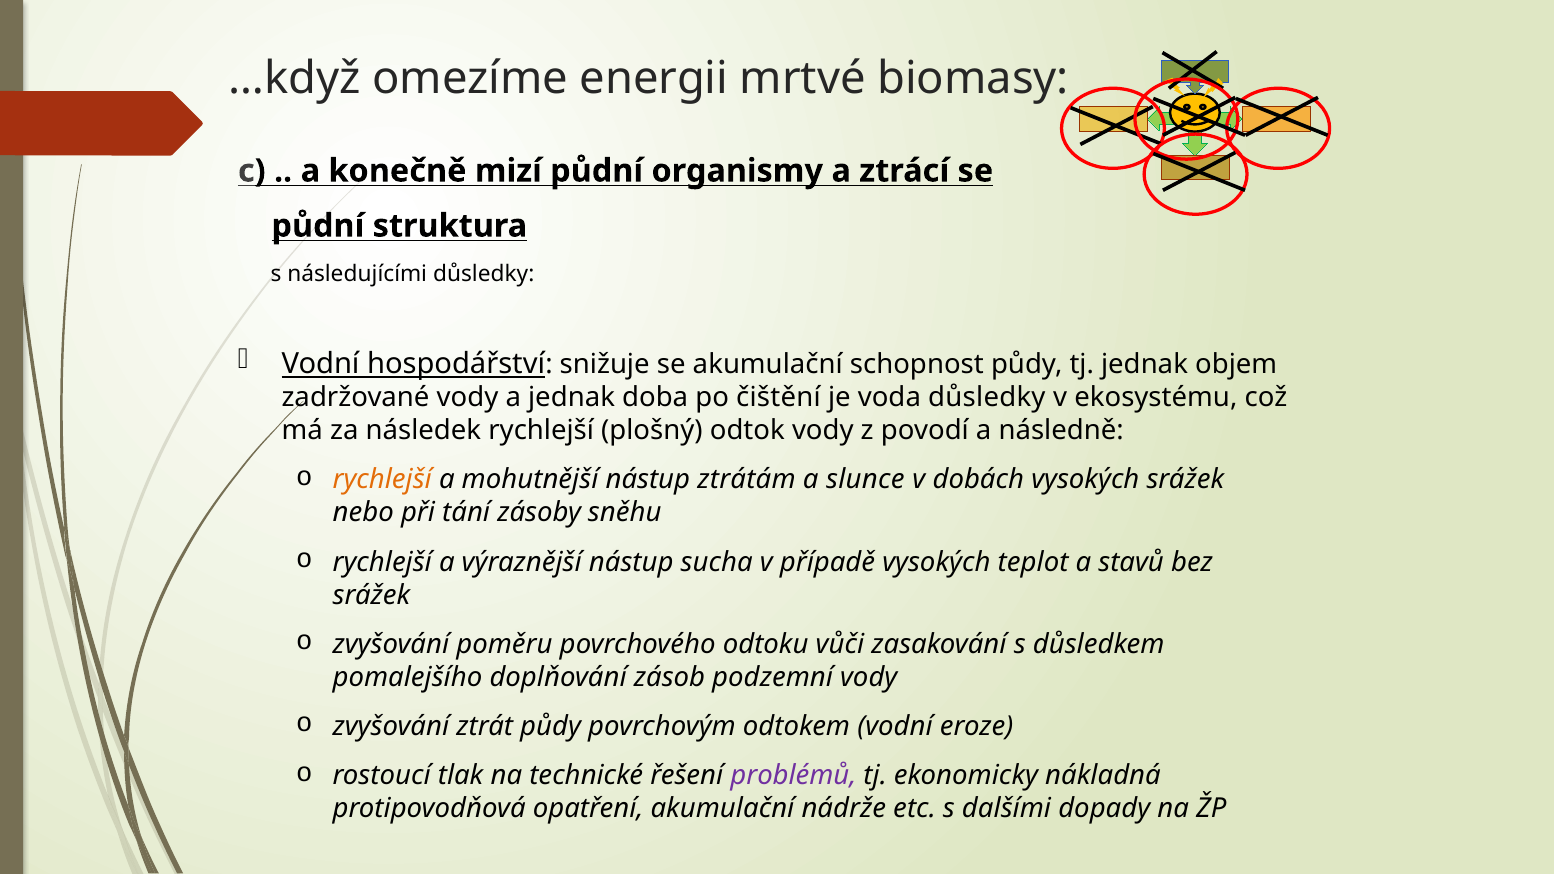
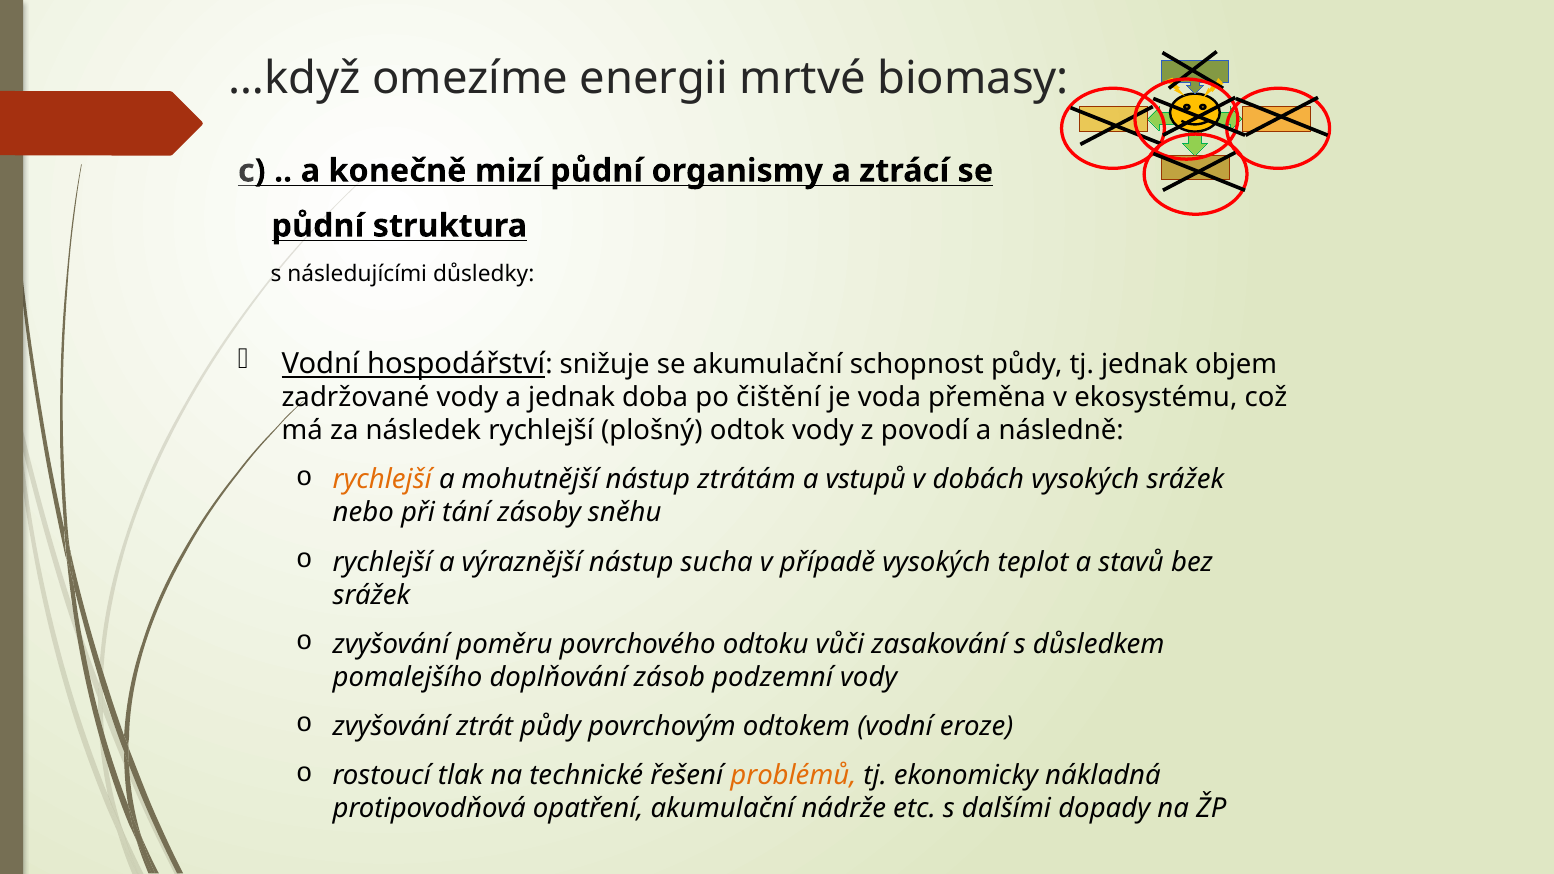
voda důsledky: důsledky -> přeměna (987, 398)
slunce: slunce -> vstupů (866, 480)
problémů colour: purple -> orange (793, 776)
